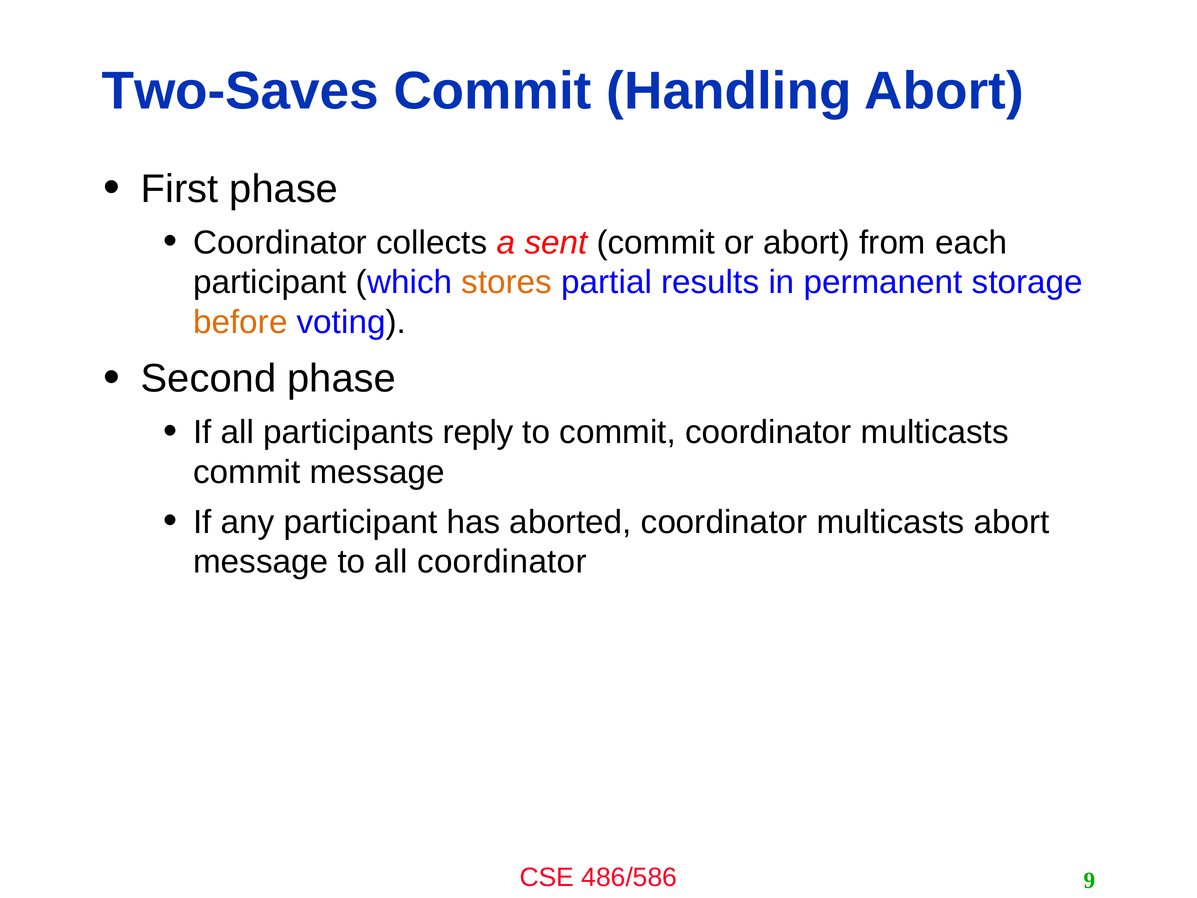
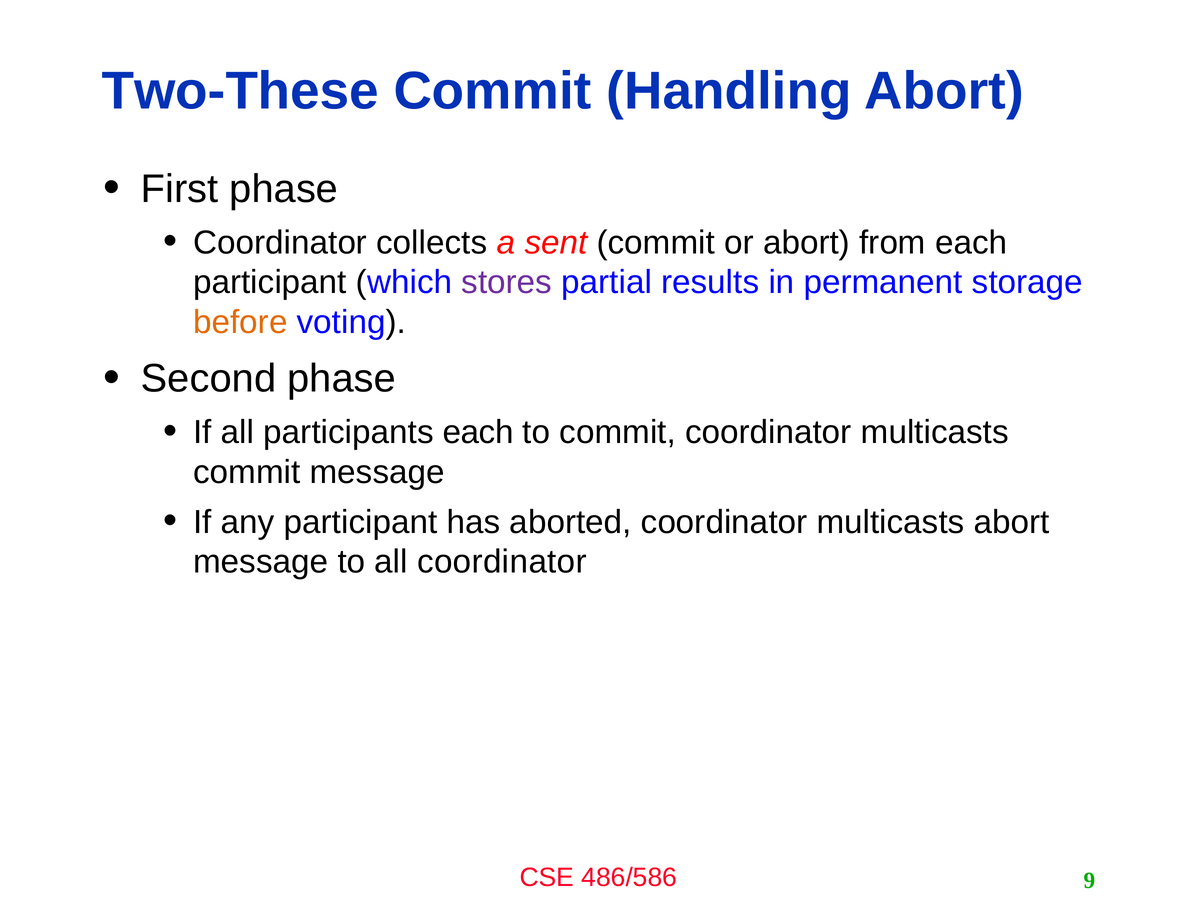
Two-Saves: Two-Saves -> Two-These (240, 91)
stores colour: orange -> purple (507, 282)
participants reply: reply -> each (478, 432)
